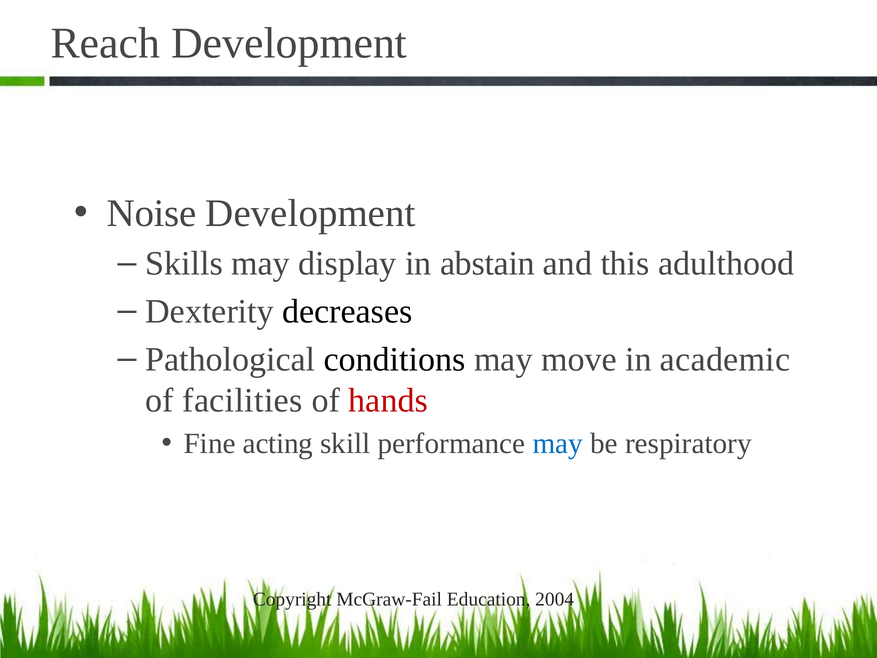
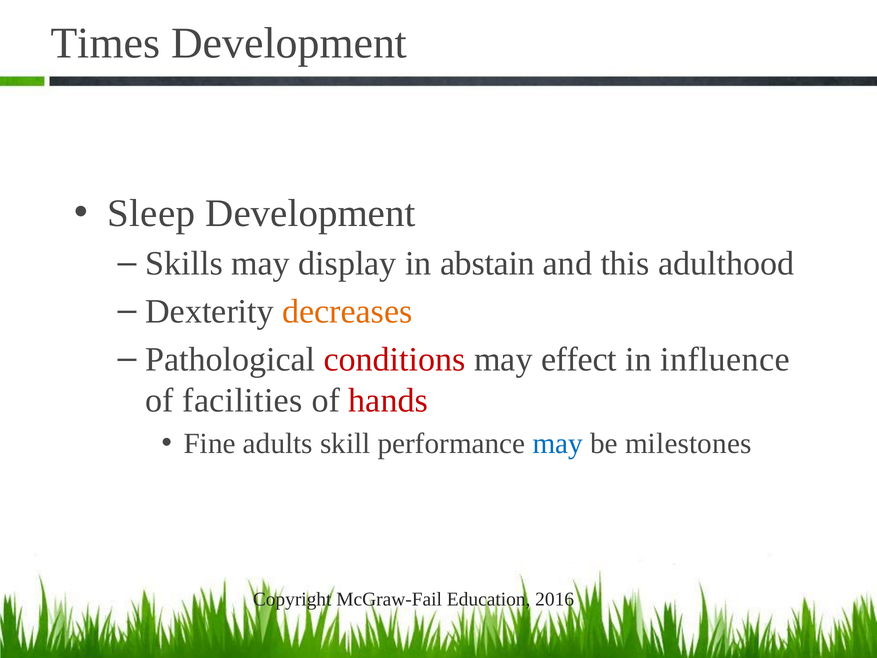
Reach: Reach -> Times (105, 43)
Noise: Noise -> Sleep (151, 213)
decreases colour: black -> orange (347, 311)
conditions colour: black -> red (395, 359)
move: move -> effect (579, 359)
academic: academic -> influence (725, 359)
acting: acting -> adults (278, 444)
respiratory: respiratory -> milestones (688, 444)
2004: 2004 -> 2016 (555, 599)
